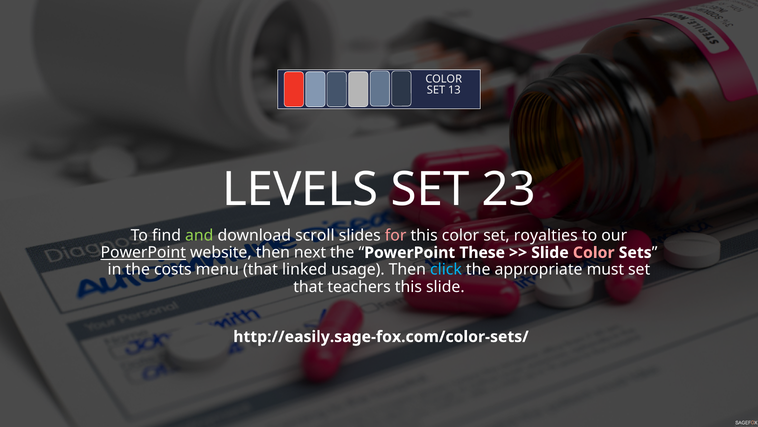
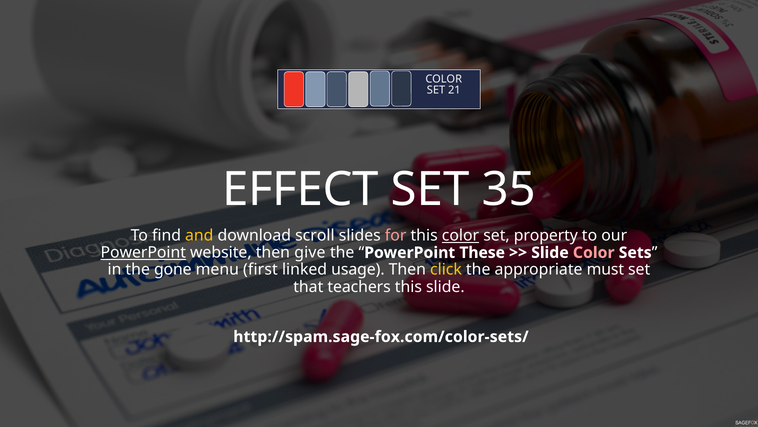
13: 13 -> 21 (454, 90)
LEVELS: LEVELS -> EFFECT (300, 189)
23: 23 -> 35 (509, 189)
and colour: light green -> yellow (199, 235)
color underline: none -> present (460, 235)
royalties: royalties -> property (546, 235)
next: next -> give (310, 252)
costs: costs -> gone (173, 269)
menu that: that -> first (260, 269)
click colour: light blue -> yellow (446, 269)
http://easily.sage-fox.com/color-sets/: http://easily.sage-fox.com/color-sets/ -> http://spam.sage-fox.com/color-sets/ (381, 336)
